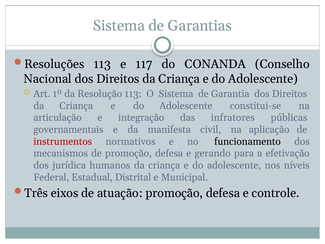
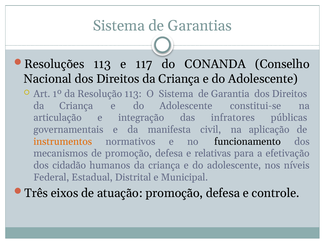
instrumentos colour: red -> orange (63, 141)
gerando: gerando -> relativas (213, 153)
jurídica: jurídica -> cidadão (69, 165)
